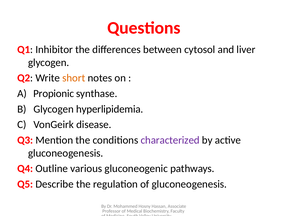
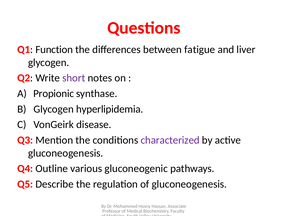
Inhibitor: Inhibitor -> Function (54, 49)
cytosol: cytosol -> fatigue (200, 49)
short colour: orange -> purple (74, 78)
